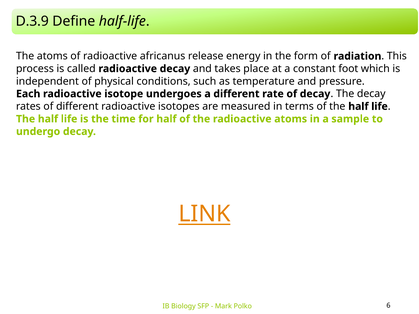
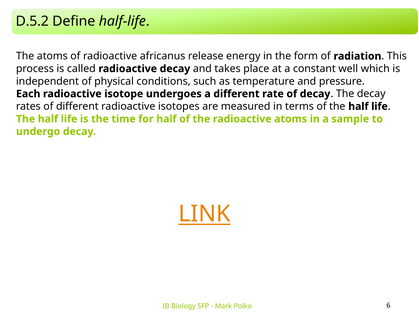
D.3.9: D.3.9 -> D.5.2 (32, 21)
foot: foot -> well (348, 69)
